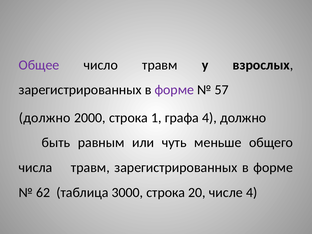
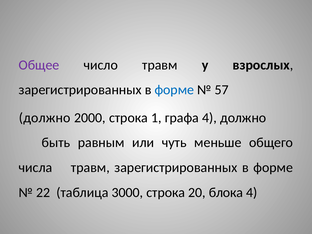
форме colour: purple -> blue (174, 90)
62: 62 -> 22 (43, 193)
числе: числе -> блока (226, 193)
